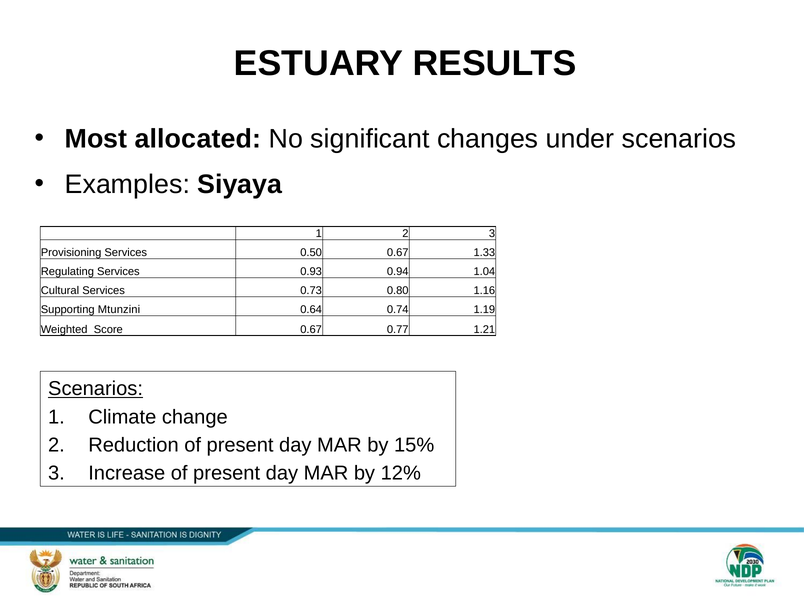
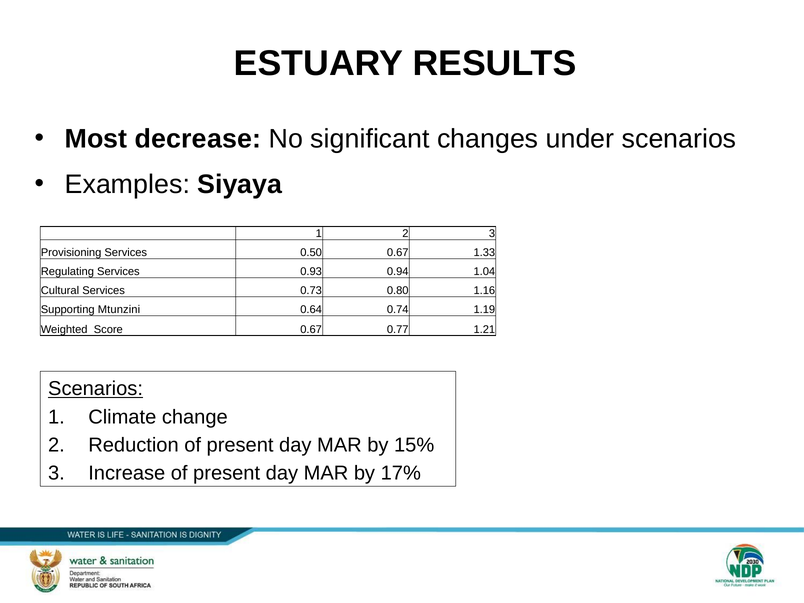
allocated: allocated -> decrease (198, 139)
12%: 12% -> 17% (401, 473)
